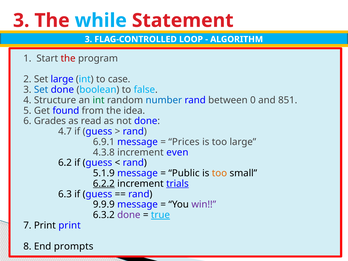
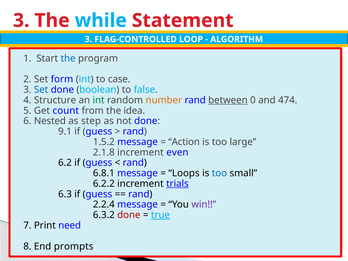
the colour: red -> blue (68, 58)
Set large: large -> form (62, 79)
number colour: blue -> orange (164, 100)
between underline: none -> present (228, 100)
851: 851 -> 474 (288, 100)
found: found -> count (66, 111)
Grades: Grades -> Nested (50, 121)
read: read -> step (91, 121)
4.7: 4.7 -> 9.1 (65, 131)
6.9.1: 6.9.1 -> 1.5.2 (104, 142)
Prices: Prices -> Action (184, 142)
4.3.8: 4.3.8 -> 2.1.8 (104, 152)
5.1.9: 5.1.9 -> 6.8.1 (104, 173)
Public: Public -> Loops (184, 173)
too colour: orange -> blue (219, 173)
6.2.2 underline: present -> none (104, 184)
9.9.9: 9.9.9 -> 2.2.4 (104, 205)
done colour: purple -> red (129, 215)
Print print: print -> need (70, 225)
